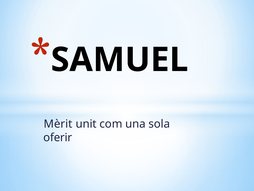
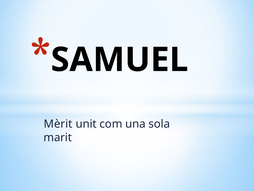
oferir: oferir -> marit (58, 137)
